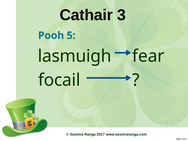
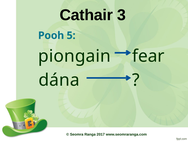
lasmuigh: lasmuigh -> piongain (74, 56)
focail: focail -> dána (59, 80)
